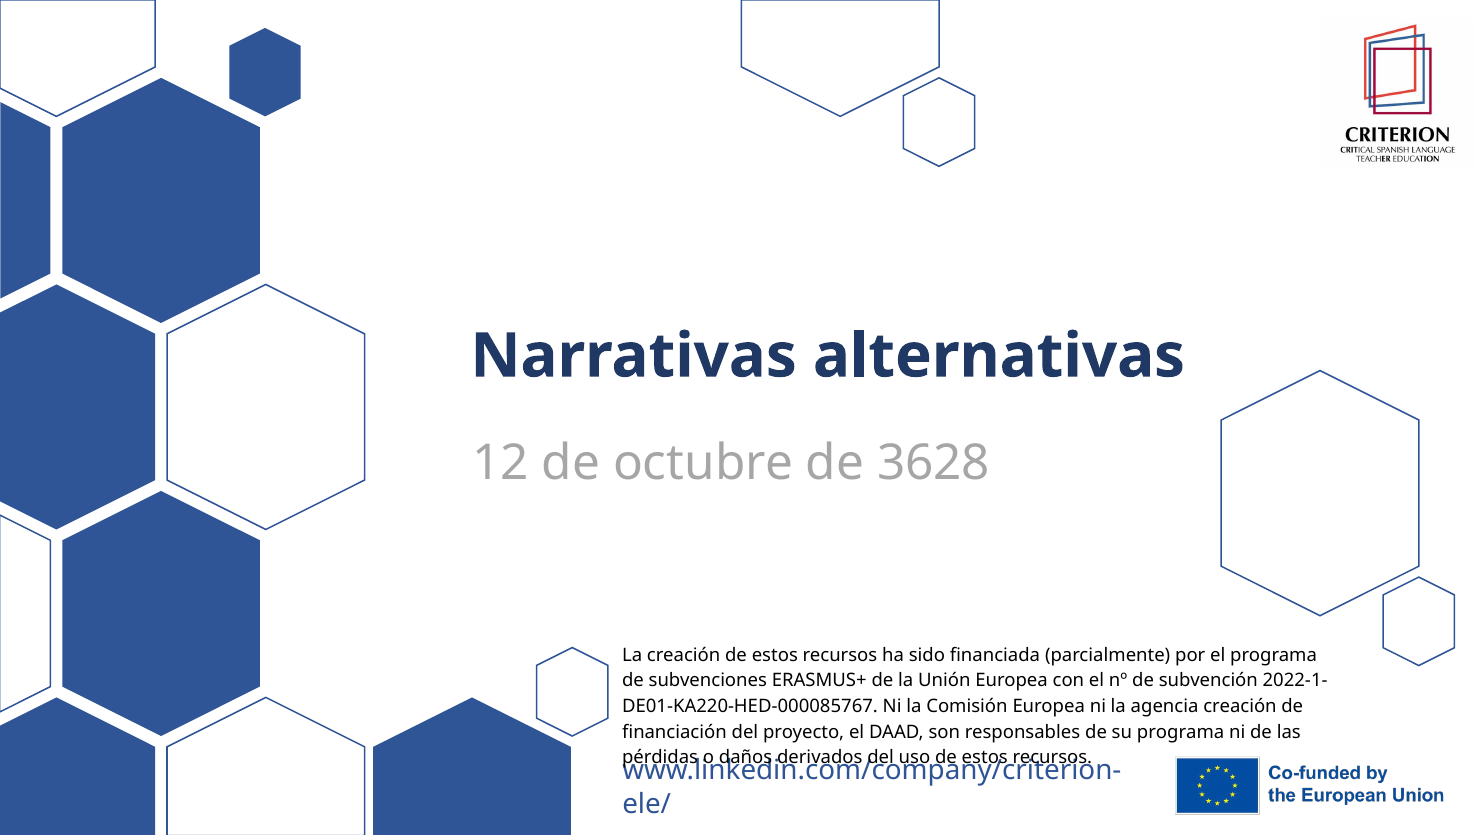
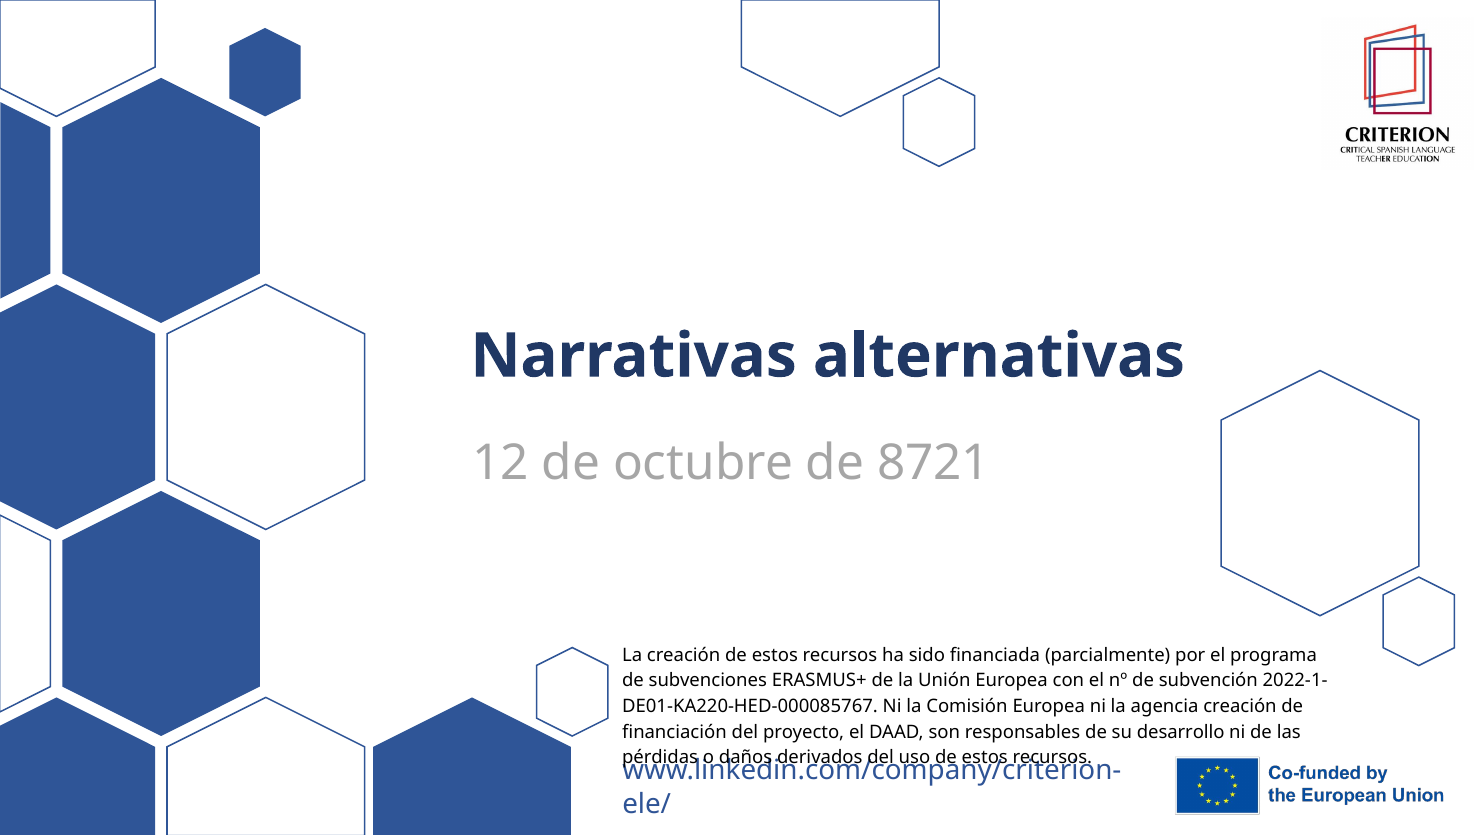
3628: 3628 -> 8721 (934, 463)
su programa: programa -> desarrollo (1181, 732)
